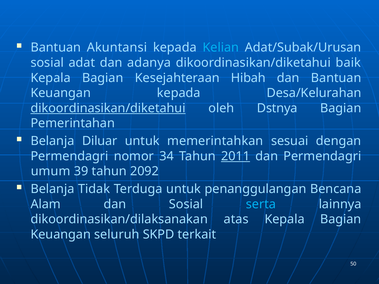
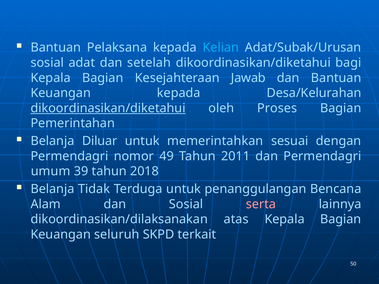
Akuntansi: Akuntansi -> Pelaksana (117, 48)
adanya: adanya -> setelah (149, 63)
baik: baik -> bagi (348, 63)
Hibah: Hibah -> Jawab (248, 78)
Dstnya: Dstnya -> Proses (277, 108)
34: 34 -> 49 (167, 156)
2011 underline: present -> none (236, 156)
2092: 2092 -> 2018 (144, 171)
serta colour: light blue -> pink (261, 204)
